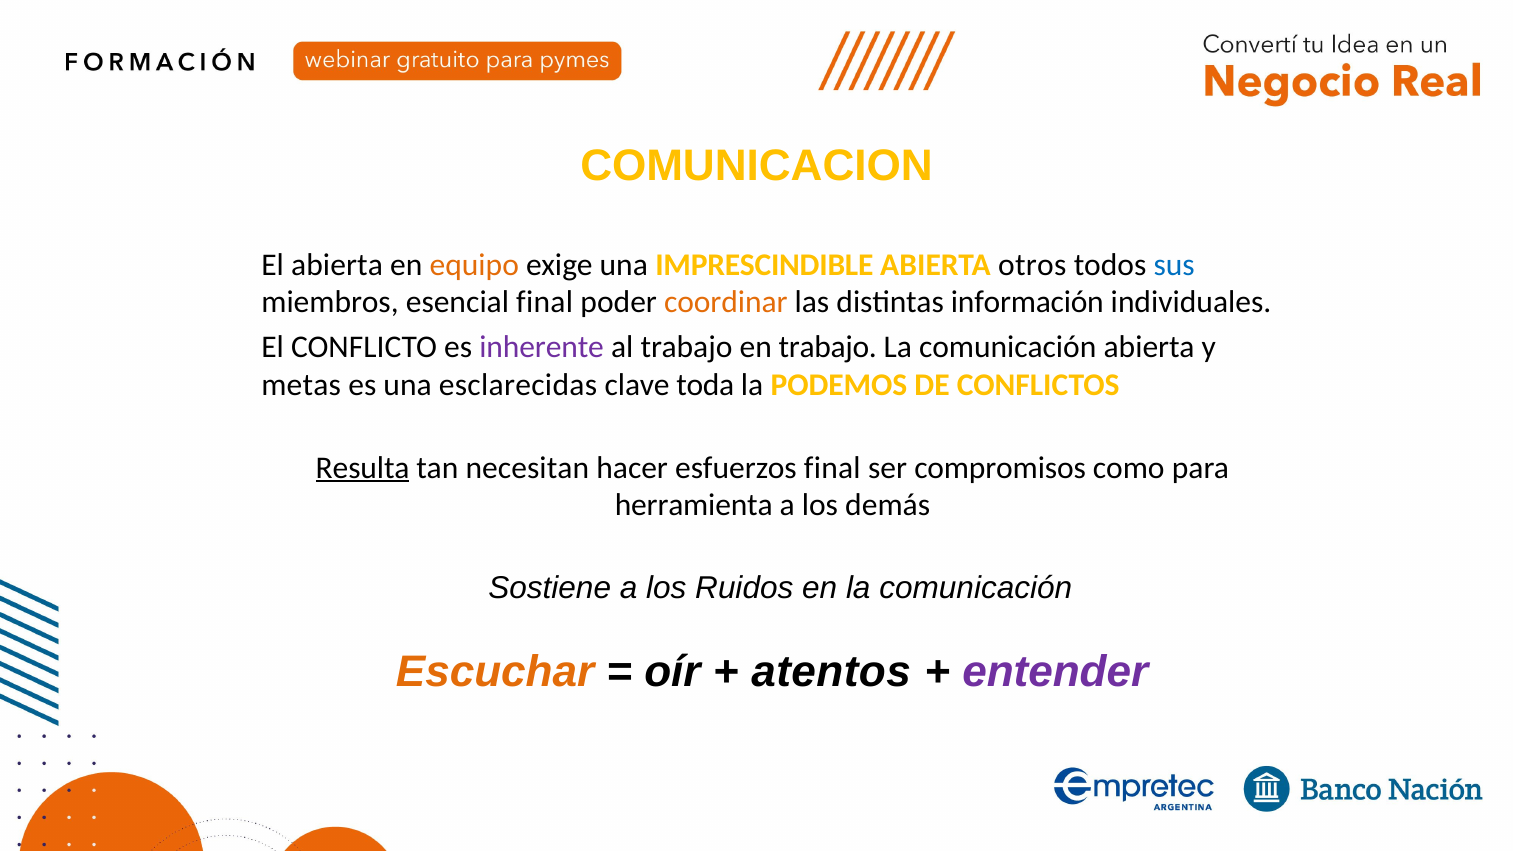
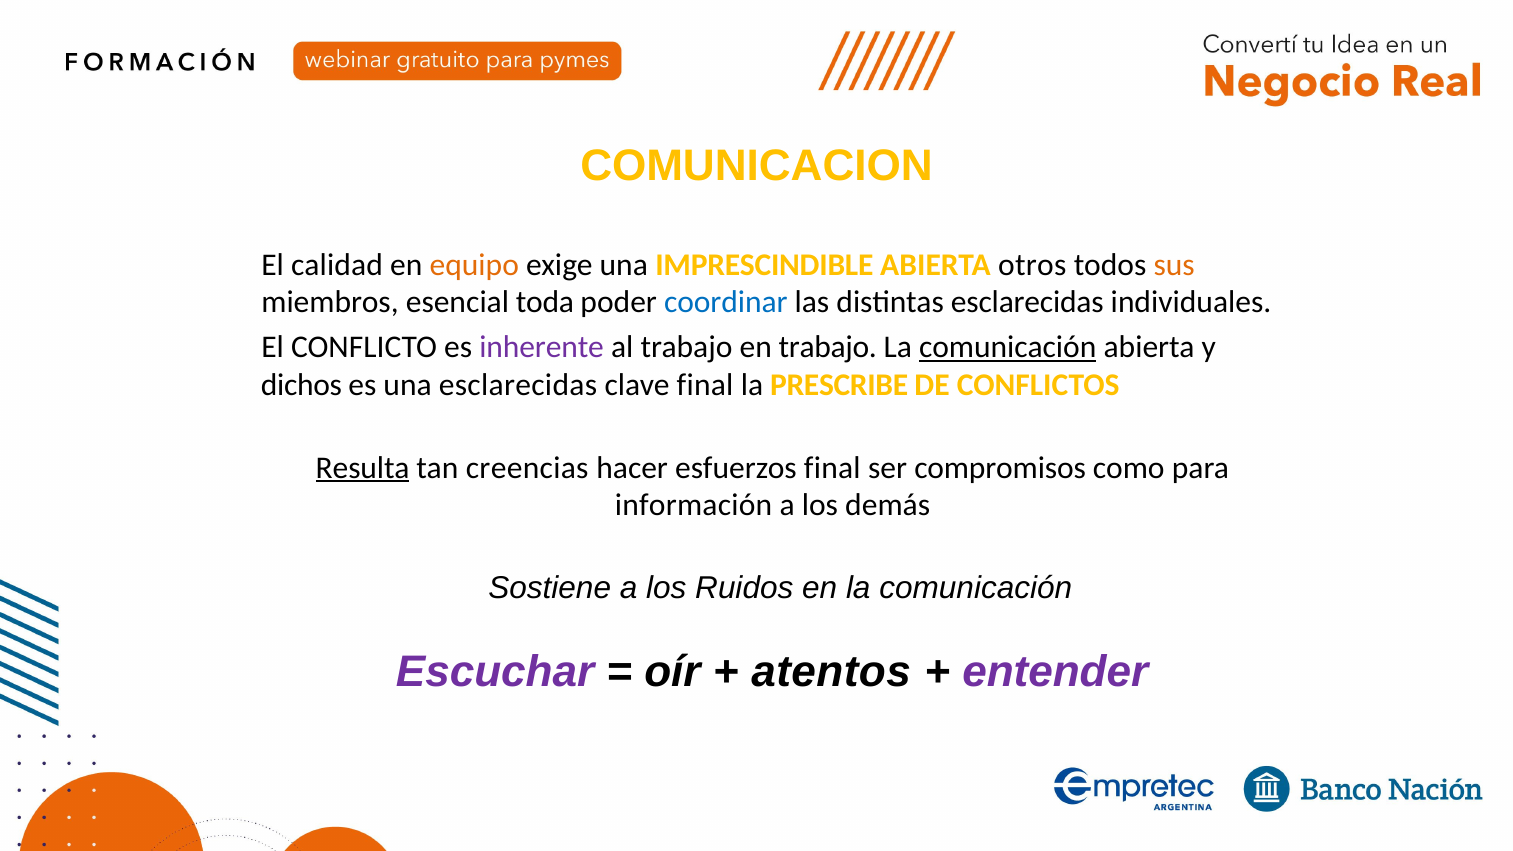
El abierta: abierta -> calidad (337, 265)
sus colour: blue -> orange (1174, 265)
esencial final: final -> toda (545, 303)
coordinar colour: orange -> blue (726, 303)
distintas información: información -> esclarecidas (1027, 303)
comunicación underline: none -> present (1008, 347)
metas: metas -> dichos (301, 385)
clave toda: toda -> final (705, 385)
PODEMOS: PODEMOS -> PRESCRIBE (839, 385)
necesitan: necesitan -> creencias (527, 468)
herramienta: herramienta -> información (694, 506)
Escuchar colour: orange -> purple (495, 672)
